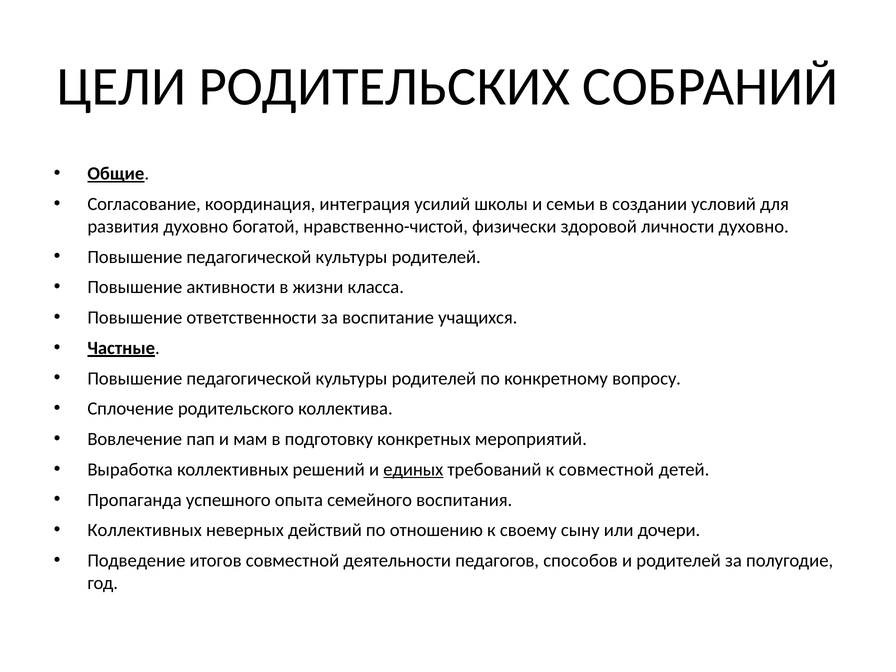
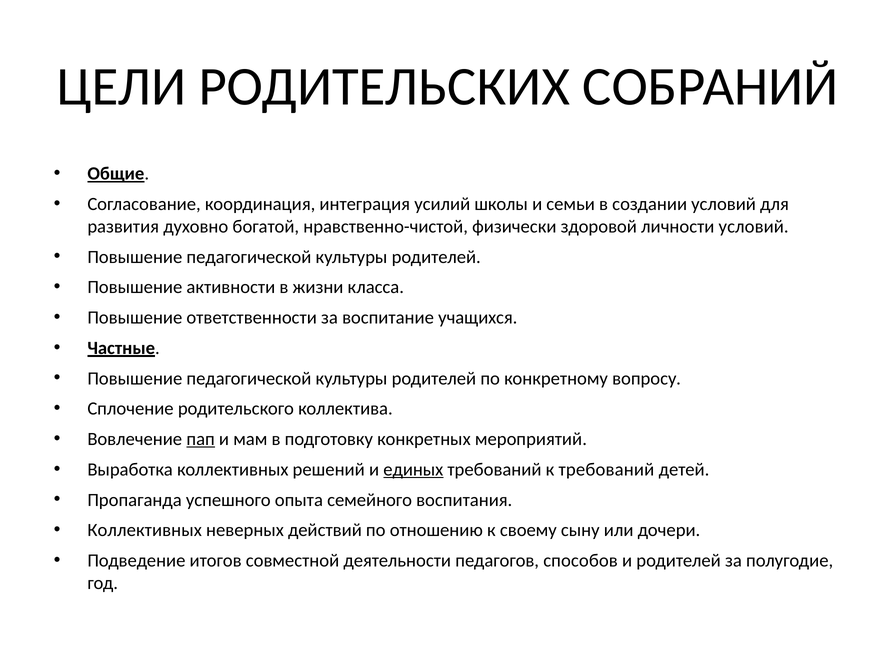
личности духовно: духовно -> условий (754, 227)
пап underline: none -> present (201, 439)
к совместной: совместной -> требований (606, 470)
